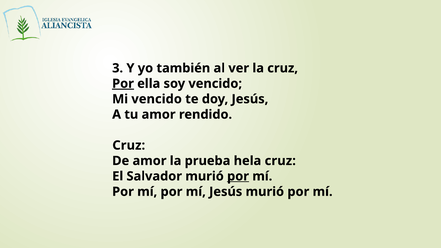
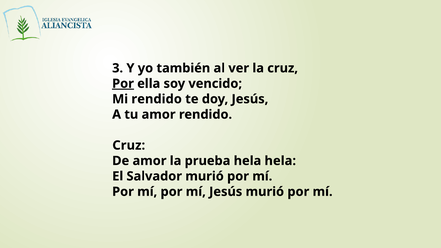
Mi vencido: vencido -> rendido (157, 99)
hela cruz: cruz -> hela (280, 161)
por underline: present -> none (238, 176)
